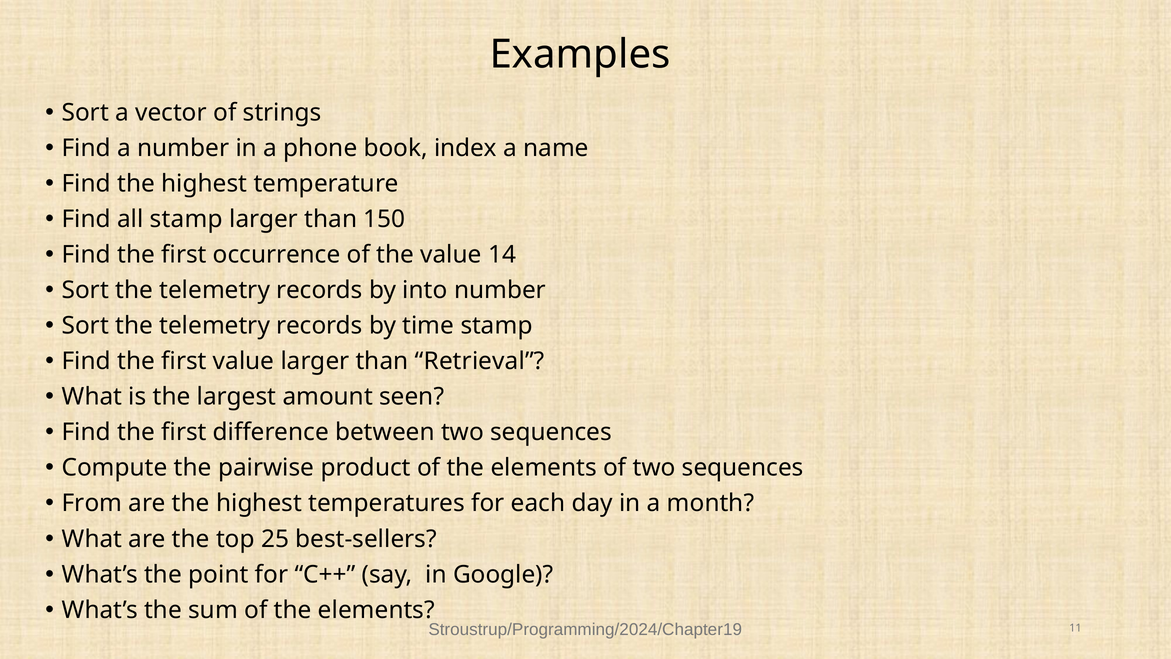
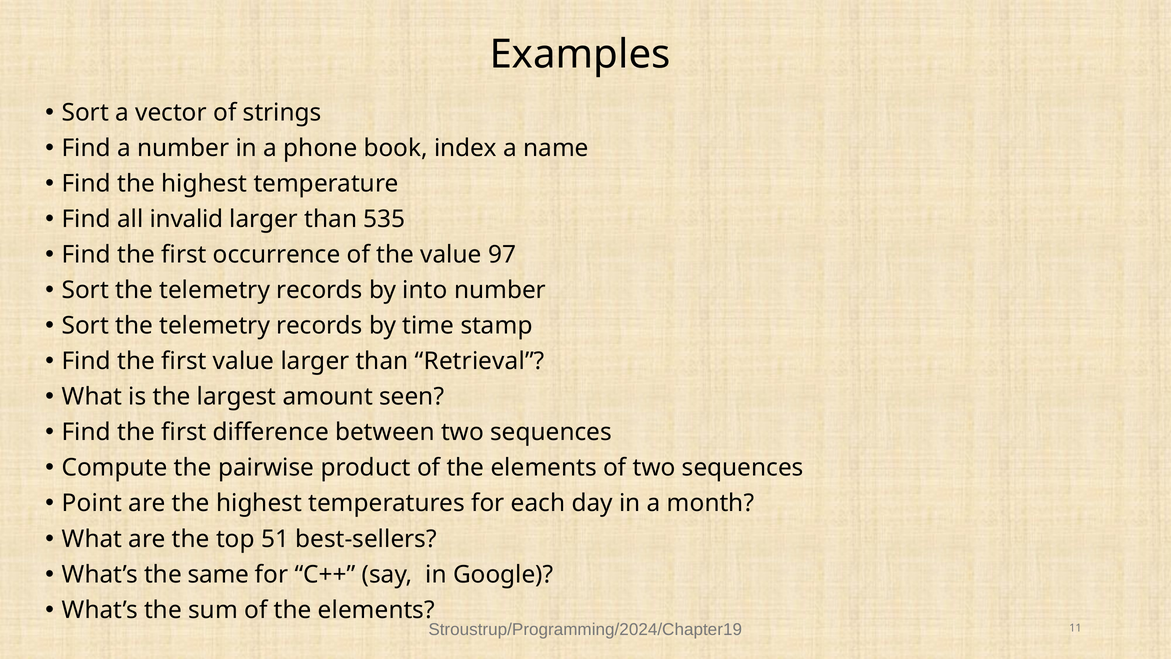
all stamp: stamp -> invalid (187, 219)
150: 150 -> 535 (384, 219)
14: 14 -> 97 (502, 255)
From: From -> Point (92, 503)
25: 25 -> 51 (275, 539)
point: point -> same (219, 574)
